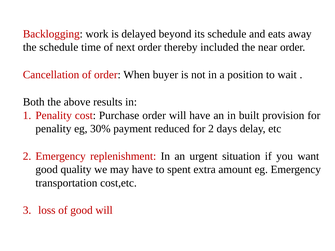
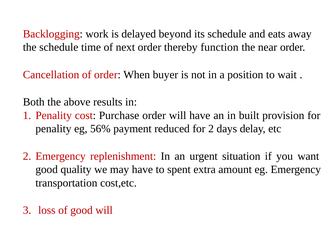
included: included -> function (220, 47)
30%: 30% -> 56% (100, 129)
